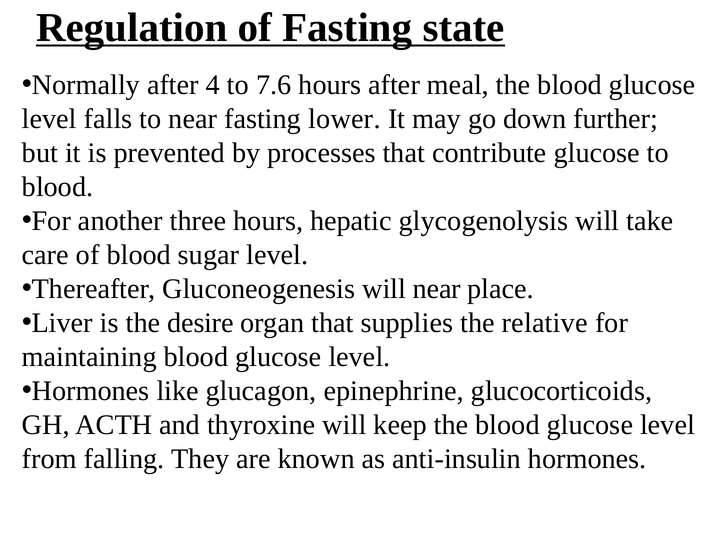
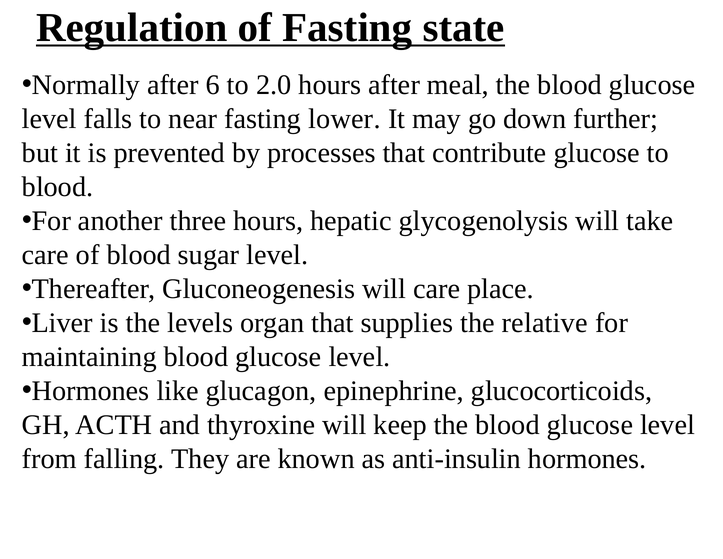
4: 4 -> 6 (213, 85)
7.6: 7.6 -> 2.0 (274, 85)
will near: near -> care (437, 289)
desire: desire -> levels (200, 323)
